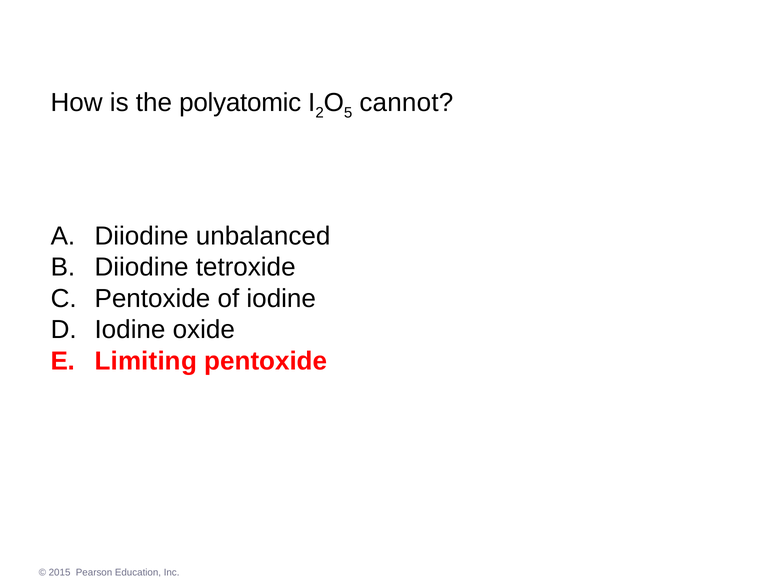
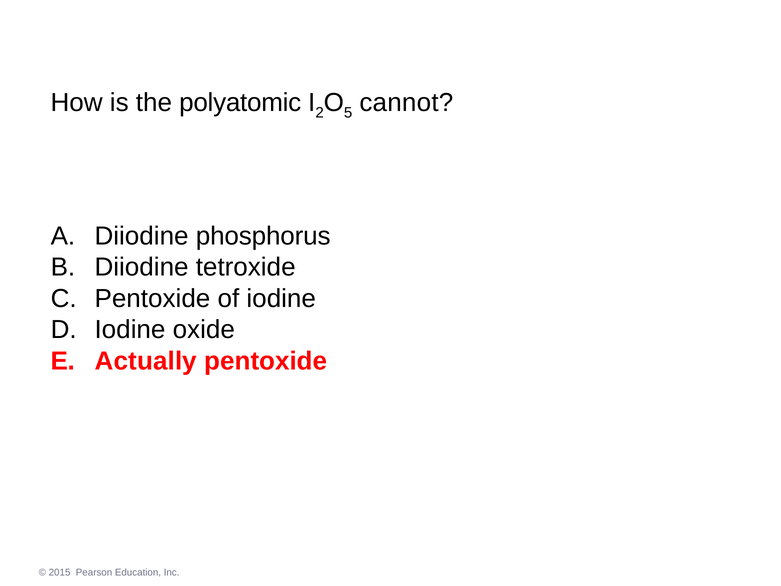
unbalanced: unbalanced -> phosphorus (263, 236)
Limiting: Limiting -> Actually (146, 361)
